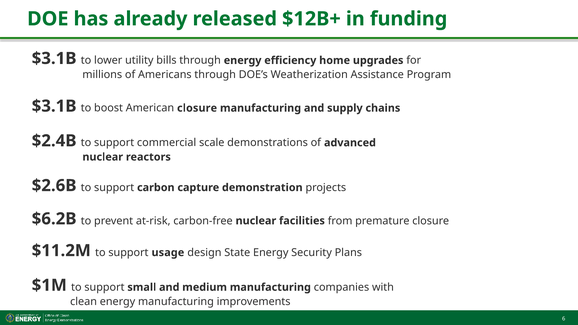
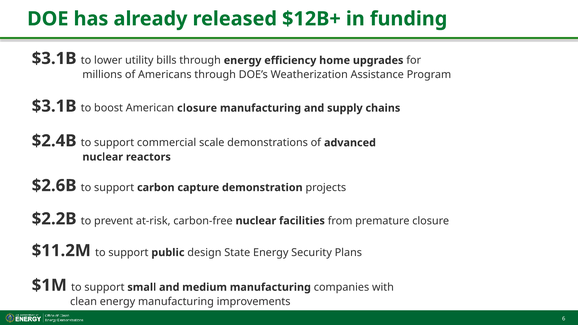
$6.2B: $6.2B -> $2.2B (54, 219)
usage: usage -> public (168, 253)
